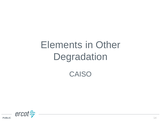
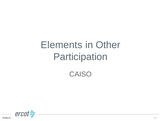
Degradation: Degradation -> Participation (80, 57)
